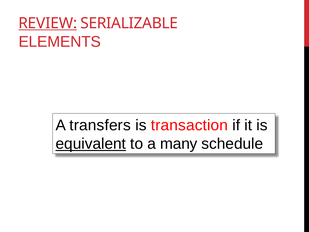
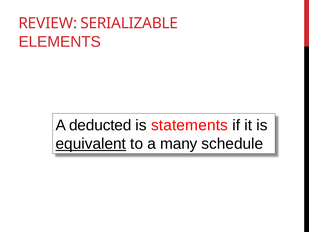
REVIEW underline: present -> none (48, 23)
transfers: transfers -> deducted (100, 125)
transaction: transaction -> statements (189, 125)
